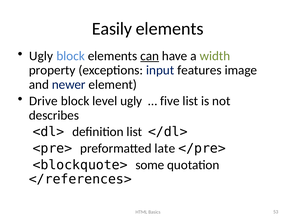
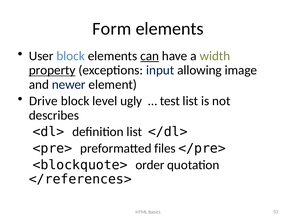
Easily: Easily -> Form (112, 29)
Ugly: Ugly -> User (41, 56)
property underline: none -> present (52, 70)
features: features -> allowing (199, 70)
five: five -> test (170, 101)
late: late -> files (165, 148)
some: some -> order (150, 165)
